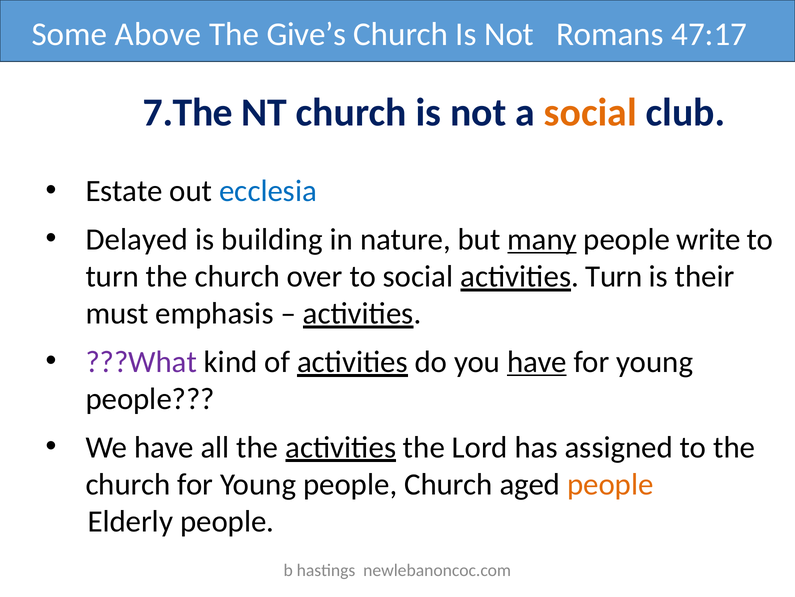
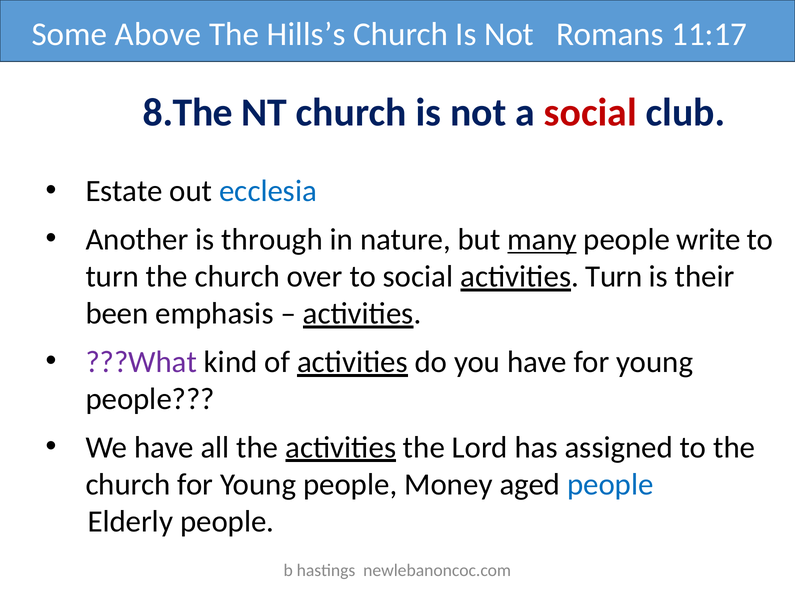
Give’s: Give’s -> Hills’s (306, 34)
47:17: 47:17 -> 11:17 (709, 34)
7.The: 7.The -> 8.The (188, 112)
social colour: orange -> red (590, 112)
Delayed: Delayed -> Another (137, 239)
building: building -> through (272, 239)
must: must -> been (117, 313)
have underline: present -> none (537, 362)
people Church: Church -> Money (448, 484)
people colour: orange -> blue (610, 484)
